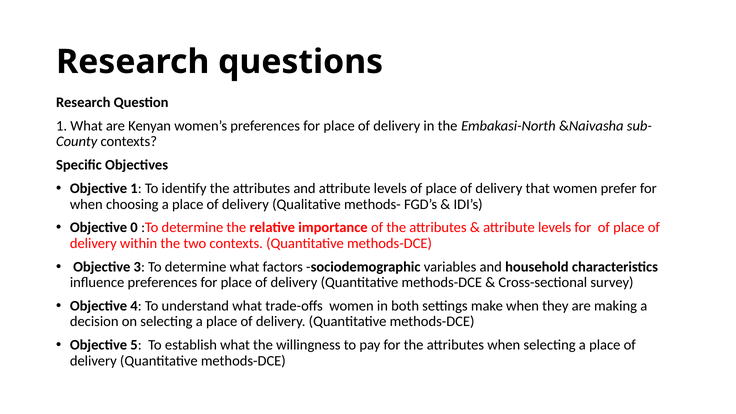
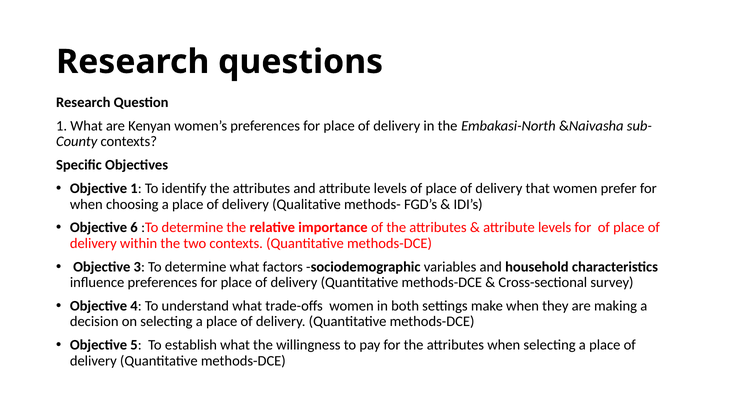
0: 0 -> 6 (134, 228)
